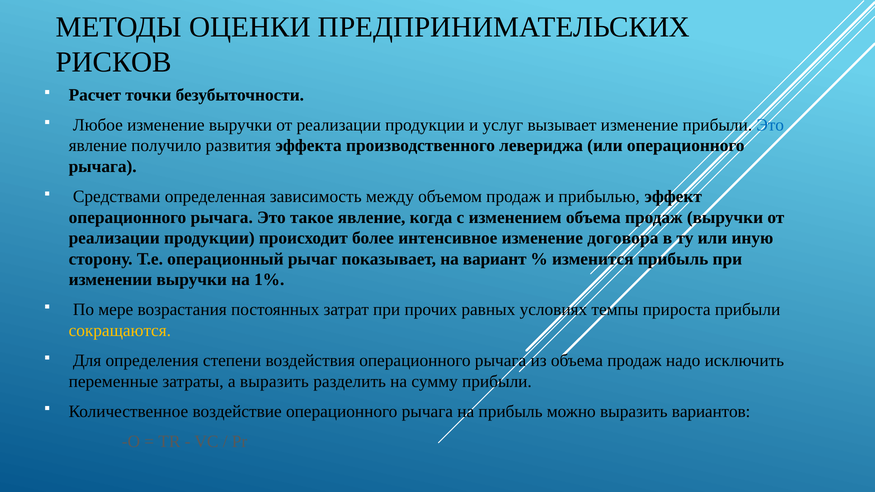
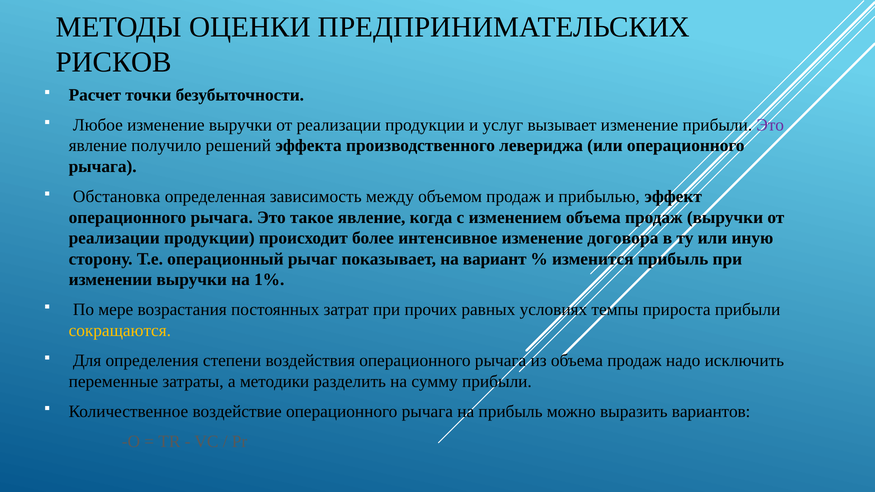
Это colour: blue -> purple (770, 125)
развития: развития -> решений (238, 146)
Средствами: Средствами -> Обстановка (117, 197)
а выразить: выразить -> методики (275, 381)
